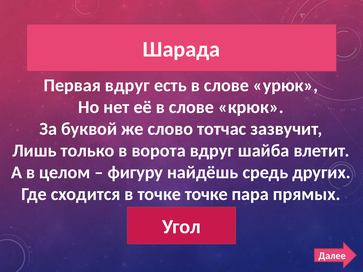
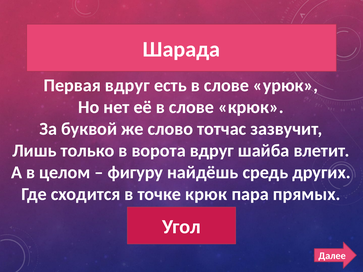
точке точке: точке -> крюк (206, 194)
